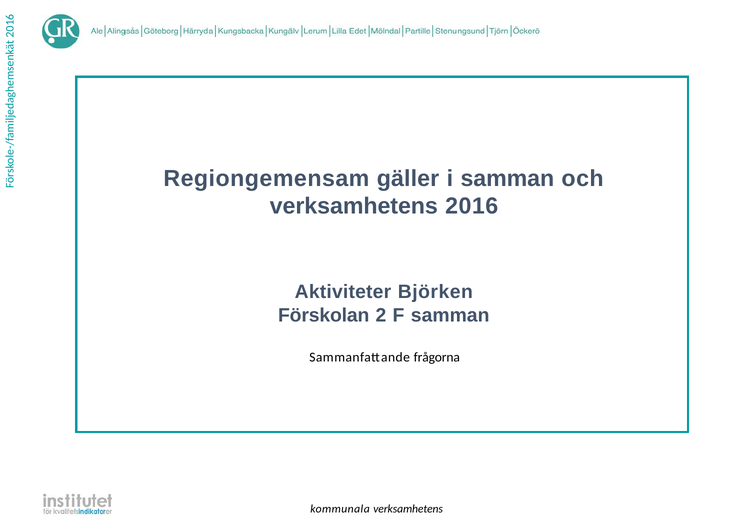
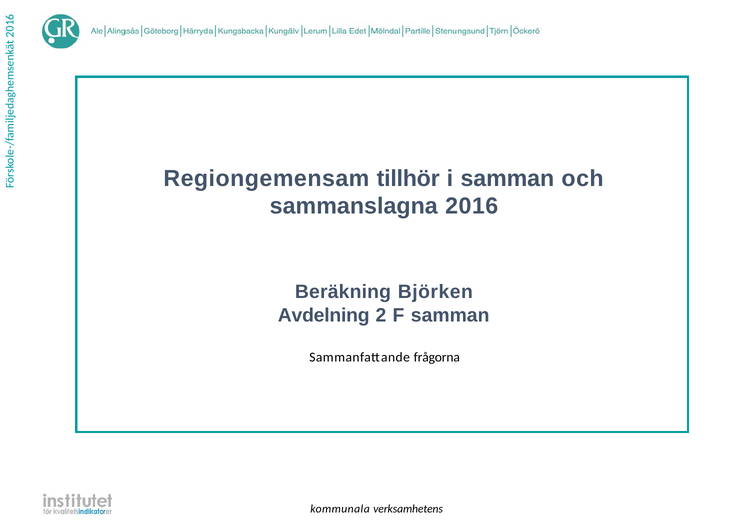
gäller: gäller -> tillhör (408, 178)
verksamhetens: verksamhetens -> sammanslagna (354, 206)
Aktiviteter: Aktiviteter -> Beräkning (343, 292)
Förskolan: Förskolan -> Avdelning (324, 315)
